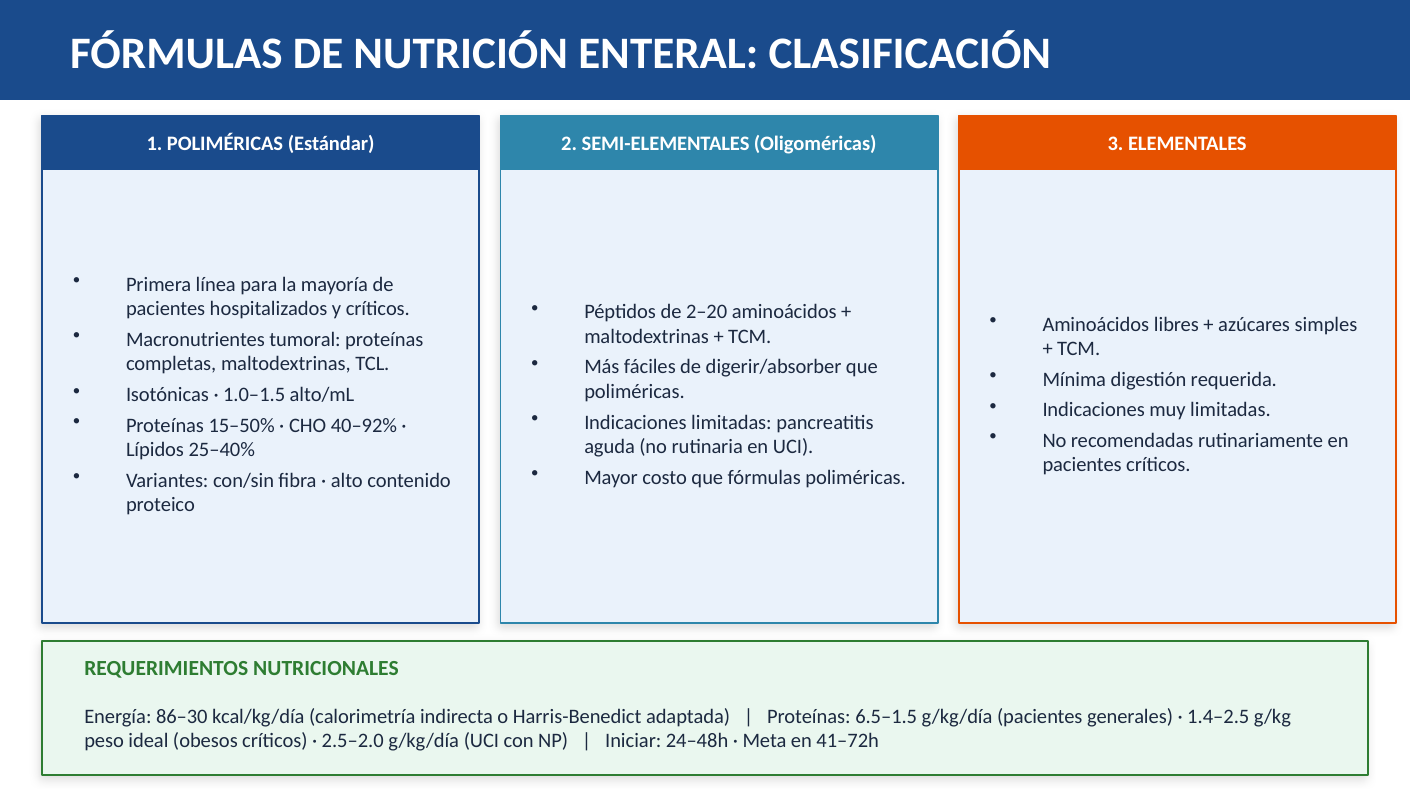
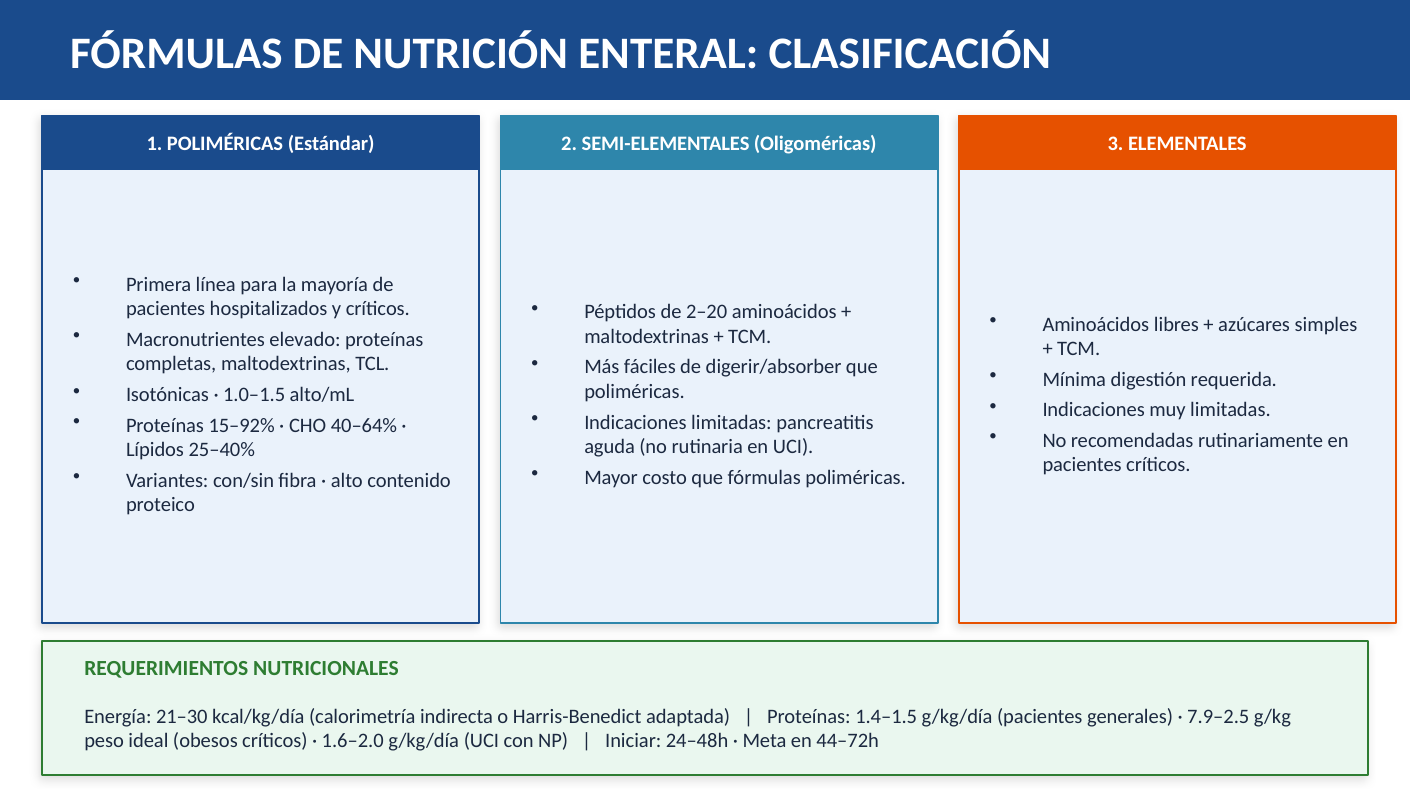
tumoral: tumoral -> elevado (305, 340)
15–50%: 15–50% -> 15–92% (242, 425)
40–92%: 40–92% -> 40–64% (364, 425)
86–30: 86–30 -> 21–30 (182, 717)
6.5–1.5: 6.5–1.5 -> 1.4–1.5 (886, 717)
1.4–2.5: 1.4–2.5 -> 7.9–2.5 (1218, 717)
2.5–2.0: 2.5–2.0 -> 1.6–2.0 (353, 741)
41–72h: 41–72h -> 44–72h (848, 741)
